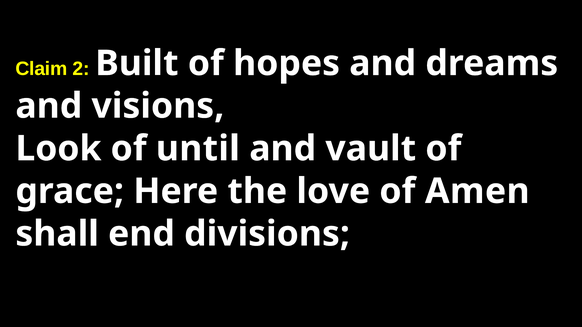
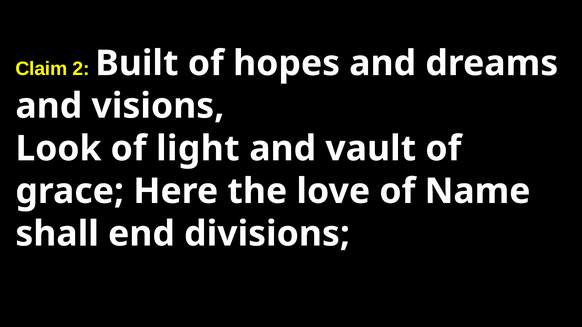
until: until -> light (198, 149)
Amen: Amen -> Name (478, 191)
